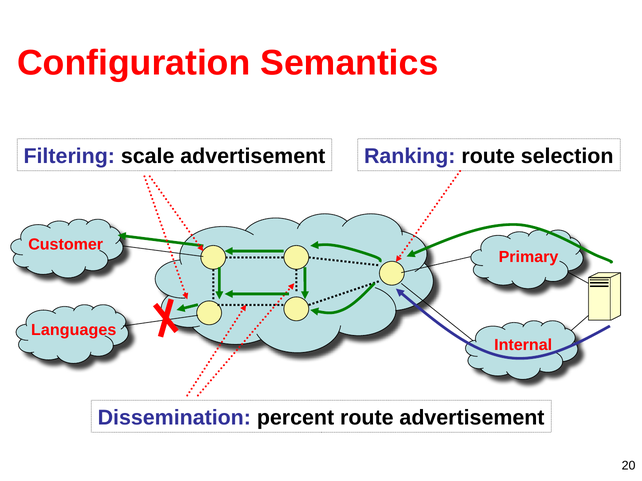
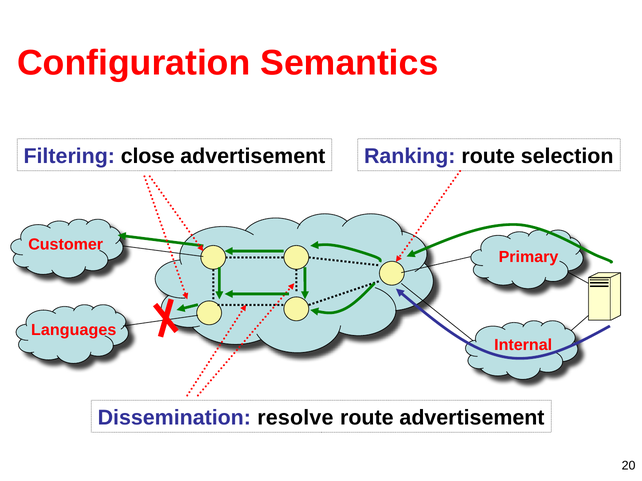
scale: scale -> close (148, 157)
percent: percent -> resolve (295, 418)
